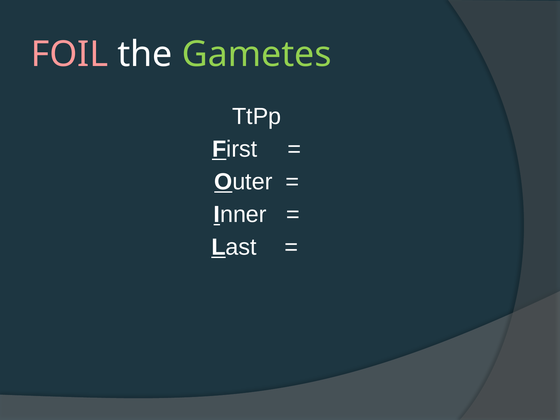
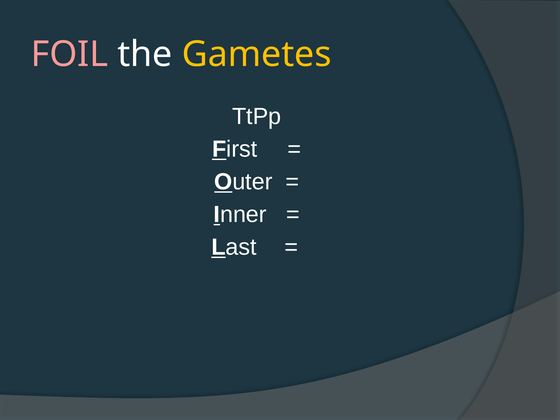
Gametes colour: light green -> yellow (257, 54)
